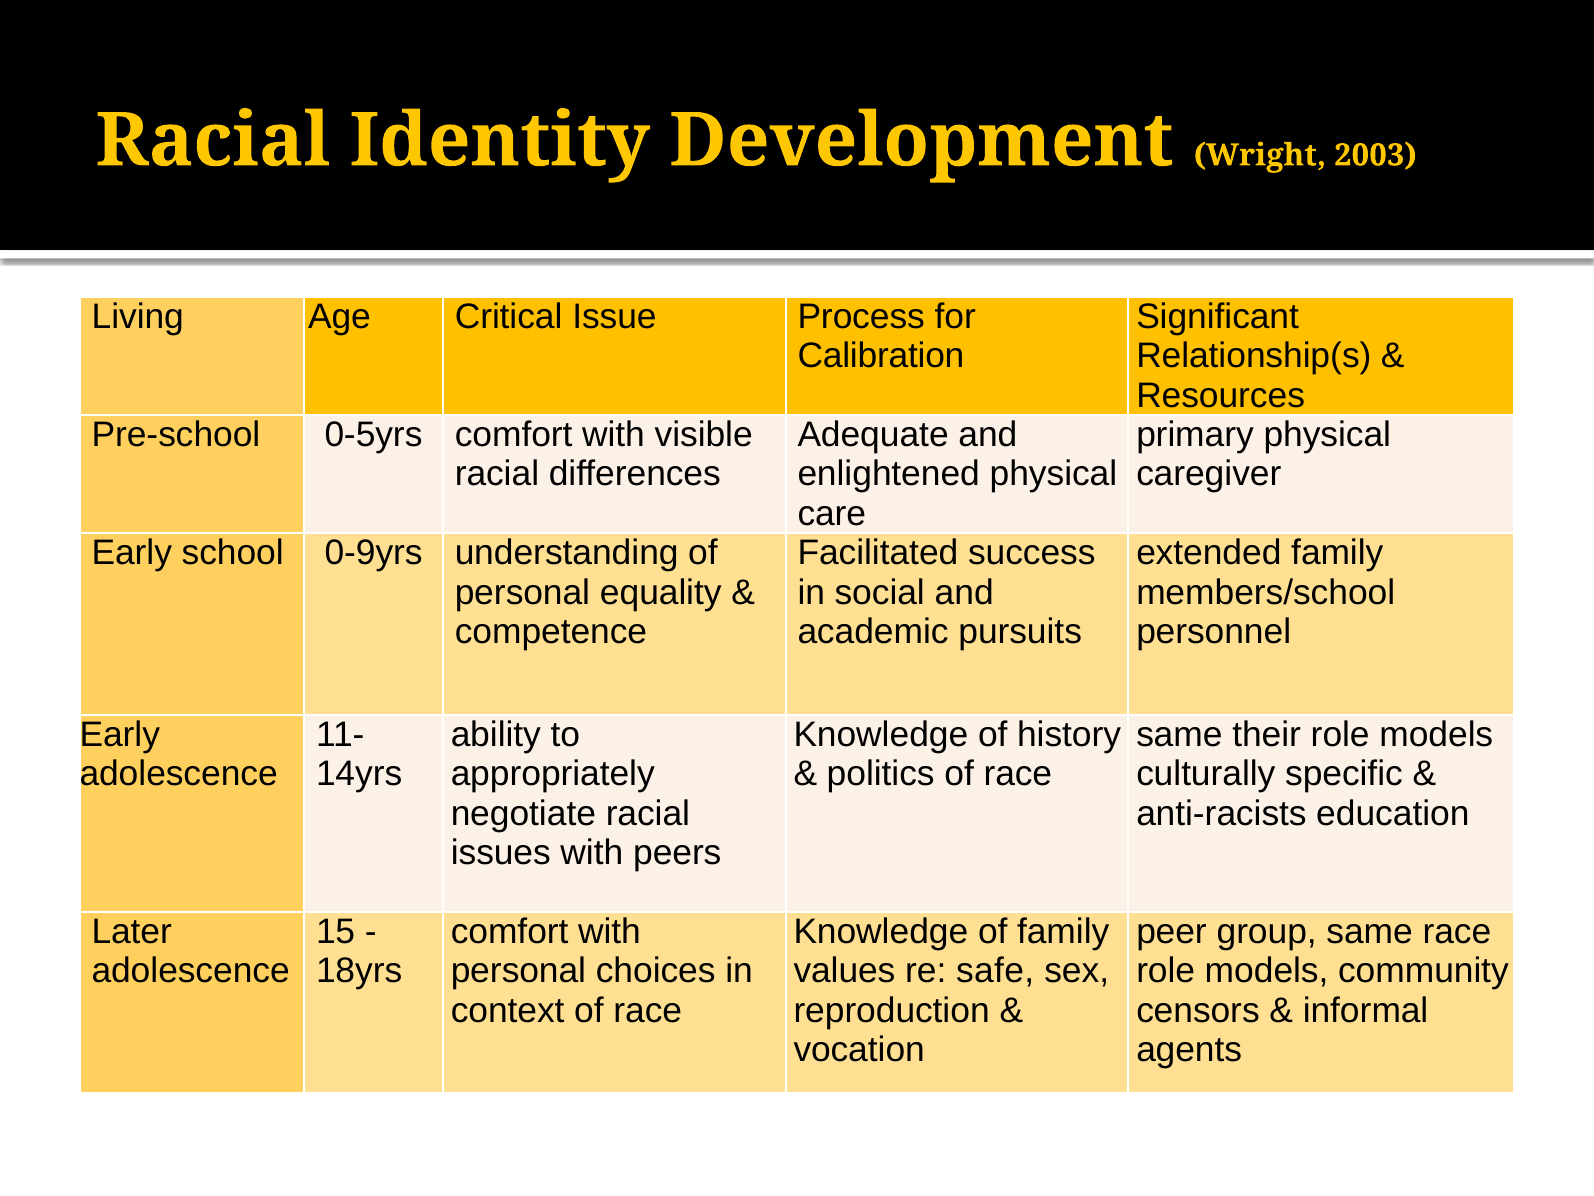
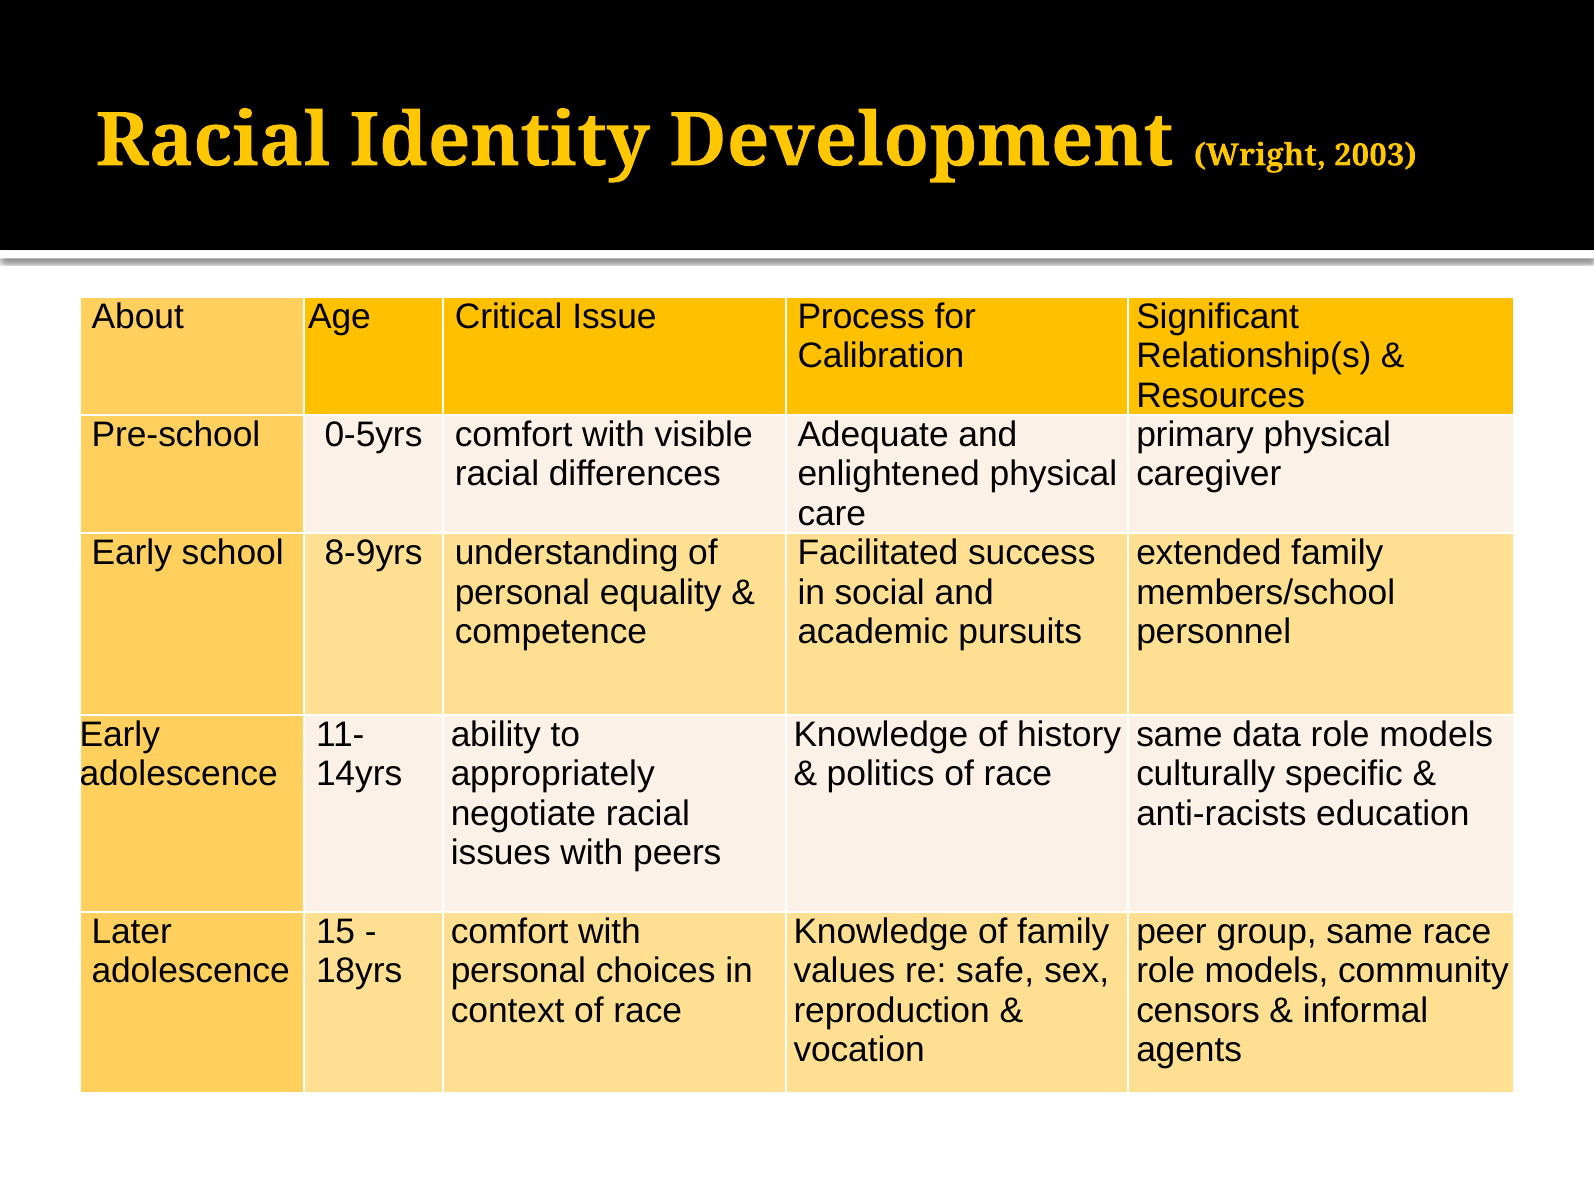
Living: Living -> About (138, 317)
0-9yrs: 0-9yrs -> 8-9yrs (374, 553)
their: their -> data (1267, 735)
